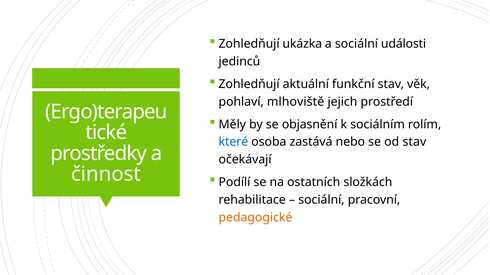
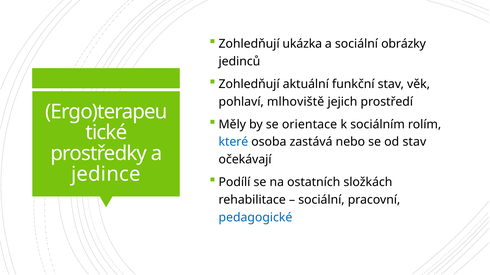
události: události -> obrázky (404, 44)
objasnění: objasnění -> orientace (310, 125)
činnost: činnost -> jedince (106, 175)
pedagogické colour: orange -> blue (255, 218)
